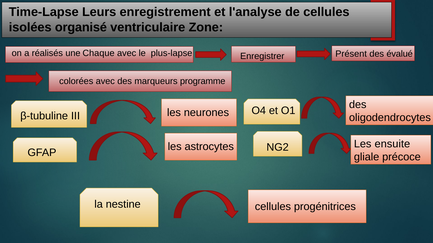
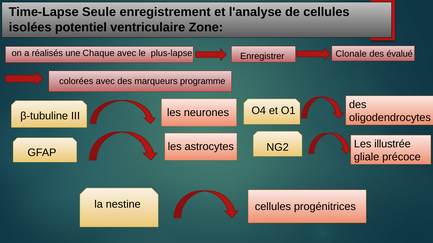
Leurs: Leurs -> Seule (99, 12)
organisé: organisé -> potentiel (81, 27)
Présent: Présent -> Clonale (351, 54)
ensuite: ensuite -> illustrée (393, 144)
